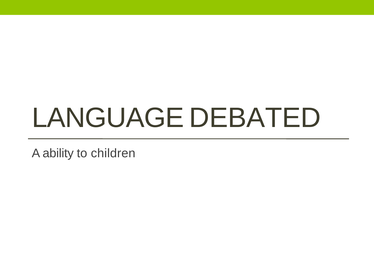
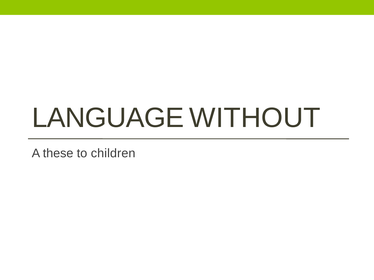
DEBATED: DEBATED -> WITHOUT (255, 118)
ability: ability -> these (58, 154)
